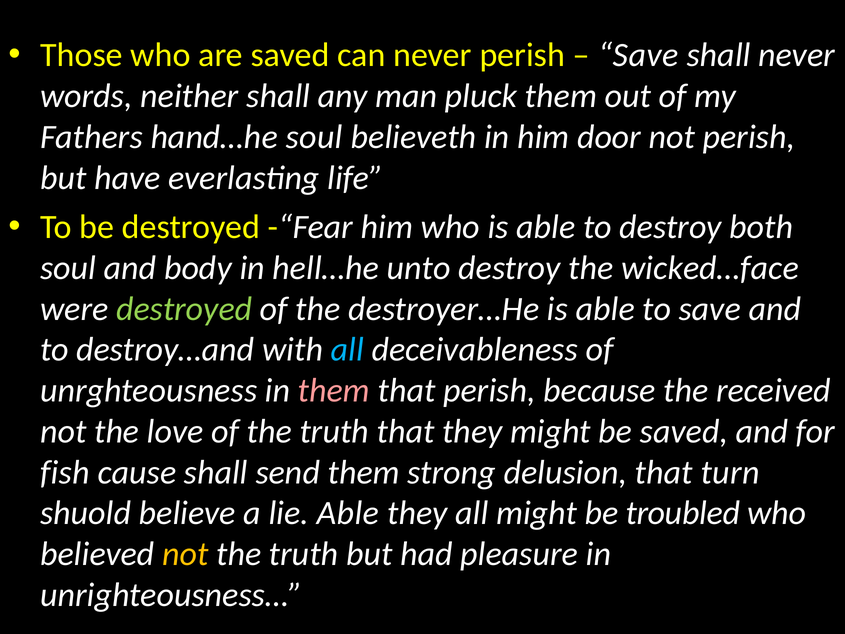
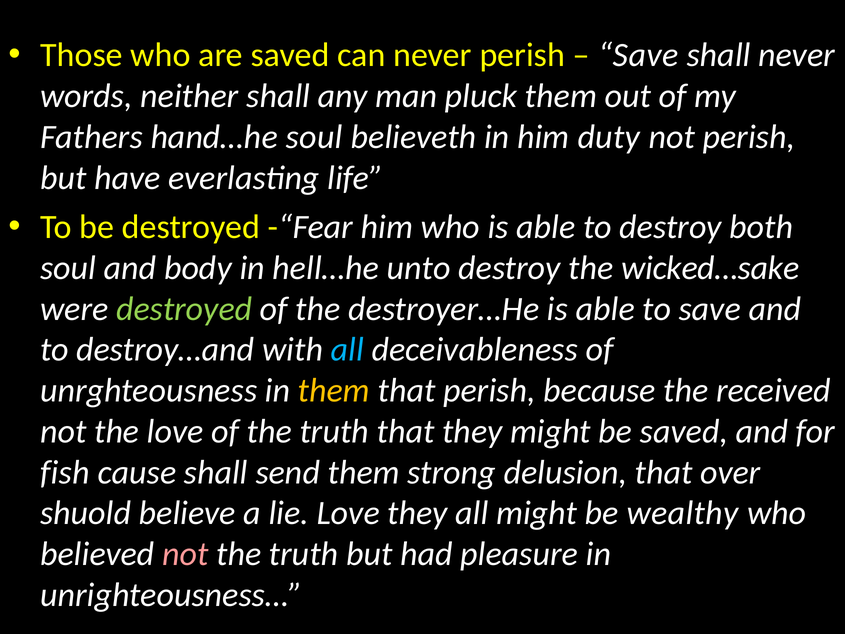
door: door -> duty (609, 137)
wicked…face: wicked…face -> wicked…sake (710, 268)
them colour: pink -> yellow (334, 390)
turn: turn -> over (730, 472)
lie Able: Able -> Love (348, 513)
troubled: troubled -> wealthy (682, 513)
not colour: yellow -> pink (185, 554)
